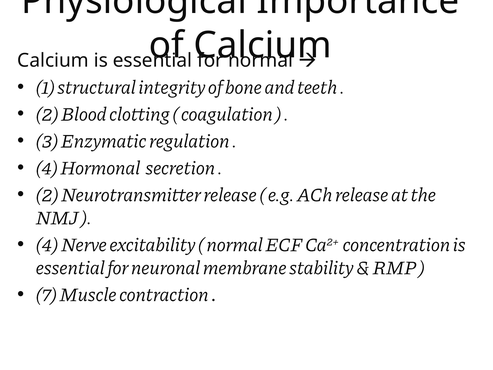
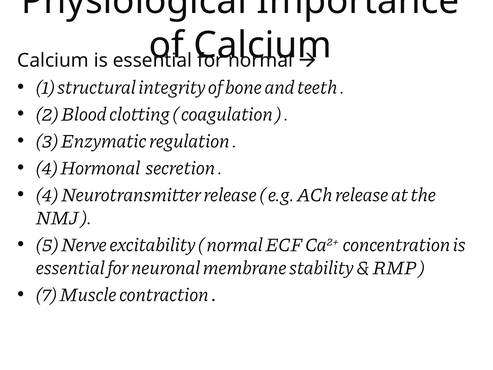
2: 2 -> 4 (47, 195)
4: 4 -> 5 (47, 245)
